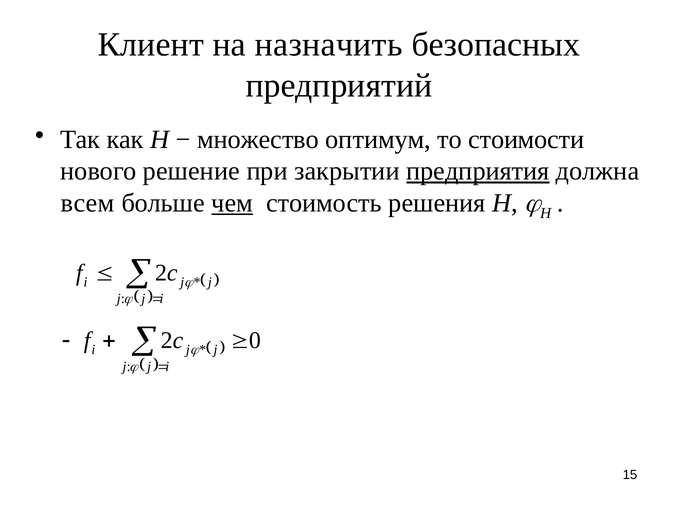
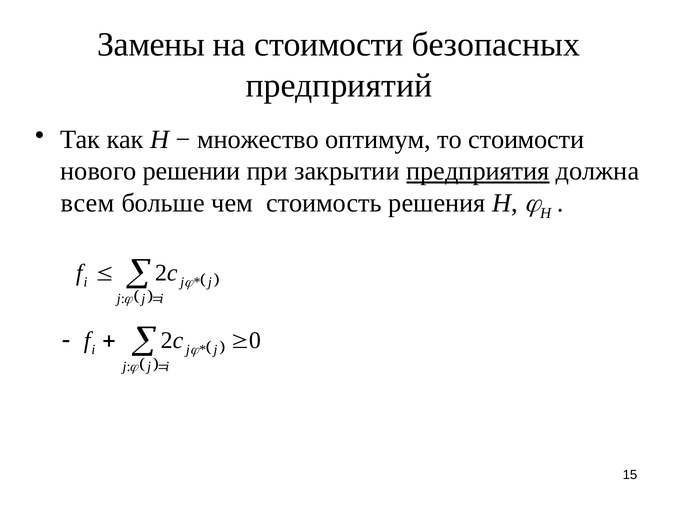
Клиент: Клиент -> Замены (151, 45)
на назначить: назначить -> стоимости (329, 45)
решение: решение -> решении (192, 171)
чем underline: present -> none (232, 203)
